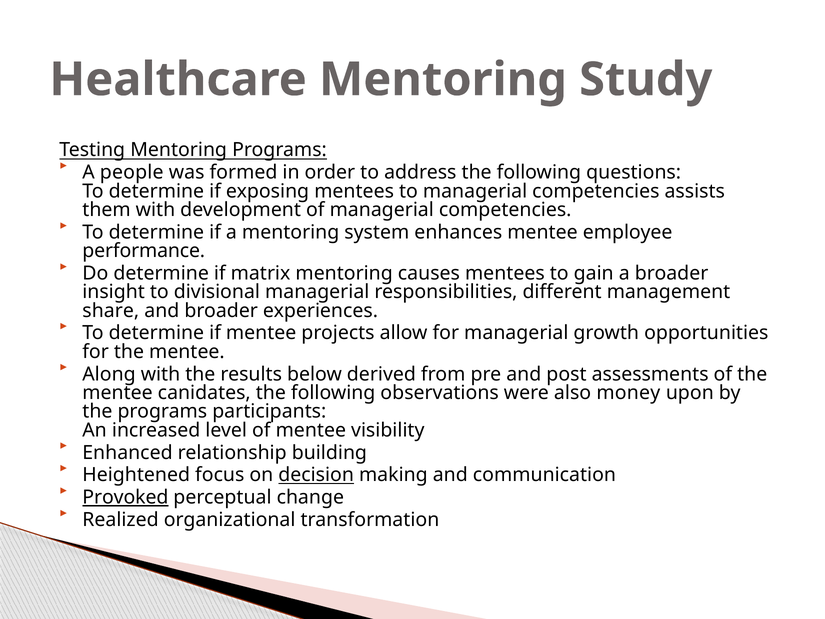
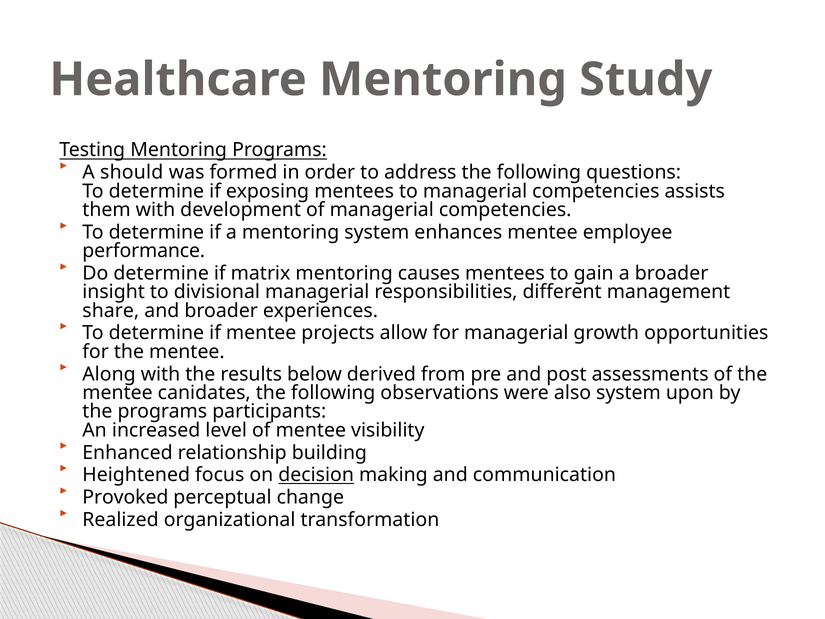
people: people -> should (132, 172)
also money: money -> system (628, 393)
Provoked underline: present -> none (125, 497)
